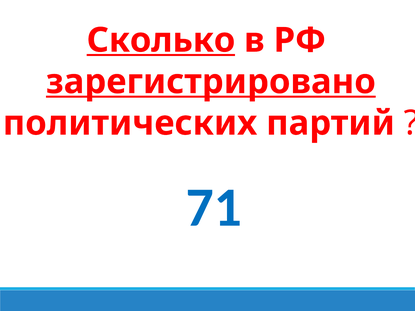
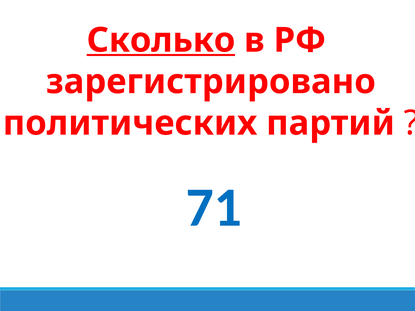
зарегистрировано underline: present -> none (211, 82)
